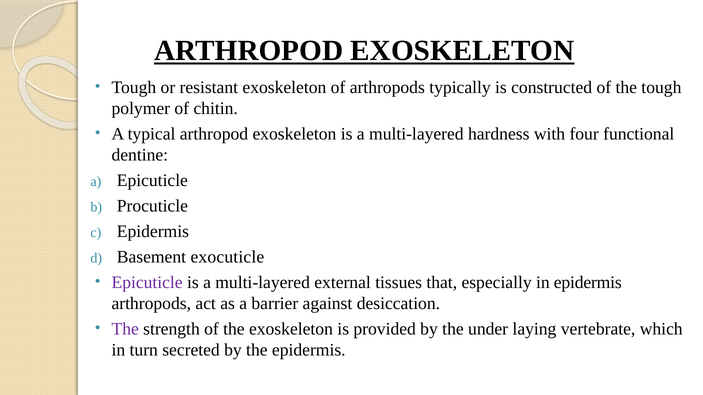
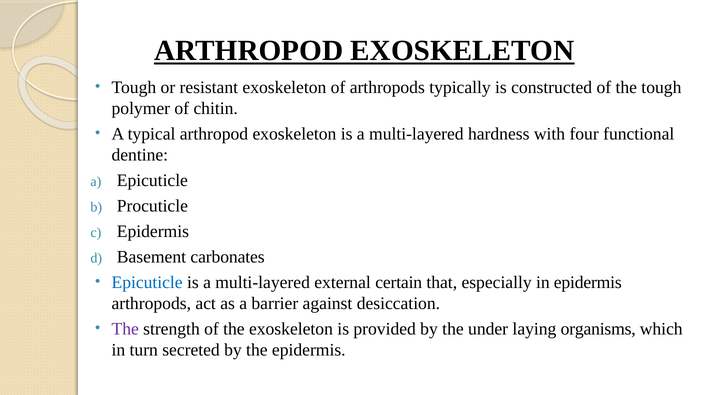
exocuticle: exocuticle -> carbonates (228, 257)
Epicuticle colour: purple -> blue (147, 283)
tissues: tissues -> certain (399, 283)
vertebrate: vertebrate -> organisms (598, 329)
